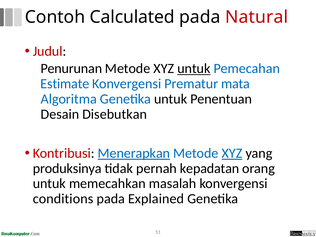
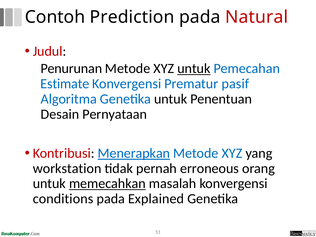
Calculated: Calculated -> Prediction (132, 17)
mata: mata -> pasif (235, 84)
Disebutkan: Disebutkan -> Pernyataan (115, 114)
XYZ underline: present -> none (232, 153)
produksinya: produksinya -> workstation (67, 168)
kepadatan: kepadatan -> erroneous (210, 168)
memecahkan underline: none -> present (107, 184)
